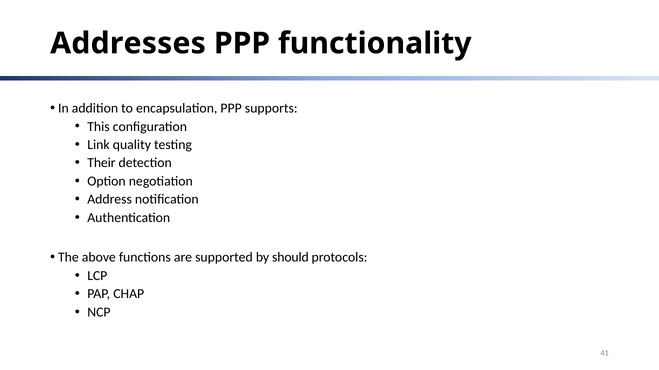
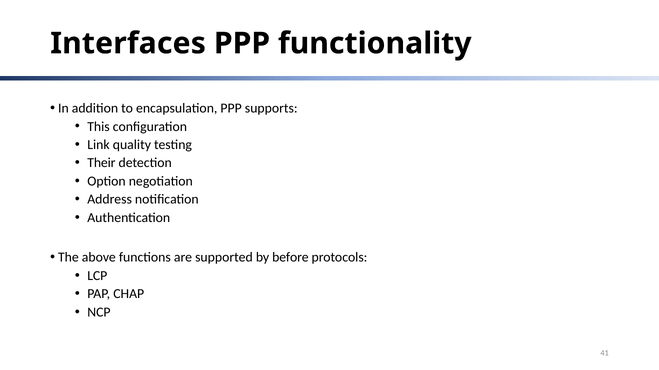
Addresses: Addresses -> Interfaces (128, 43)
should: should -> before (290, 258)
